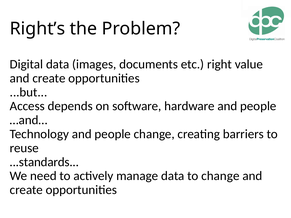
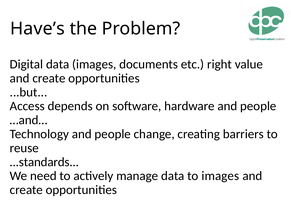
Right’s: Right’s -> Have’s (37, 29)
to change: change -> images (220, 176)
